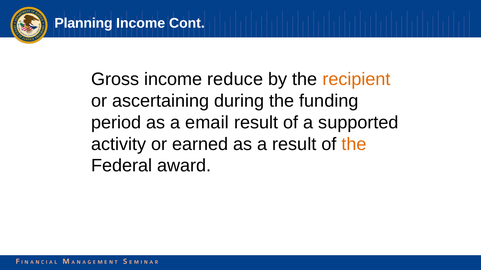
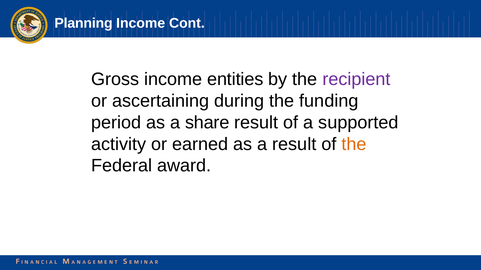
reduce: reduce -> entities (235, 79)
recipient colour: orange -> purple (356, 79)
email: email -> share (207, 123)
